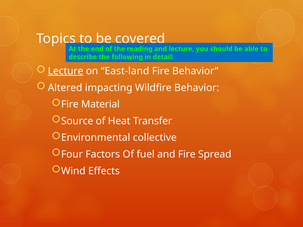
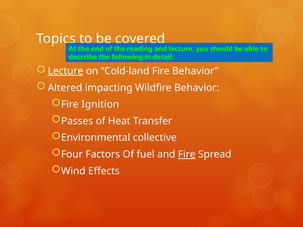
East-land: East-land -> Cold-land (125, 71)
Material: Material -> Ignition (100, 104)
Source: Source -> Passes (77, 121)
Fire underline: none -> present (187, 154)
